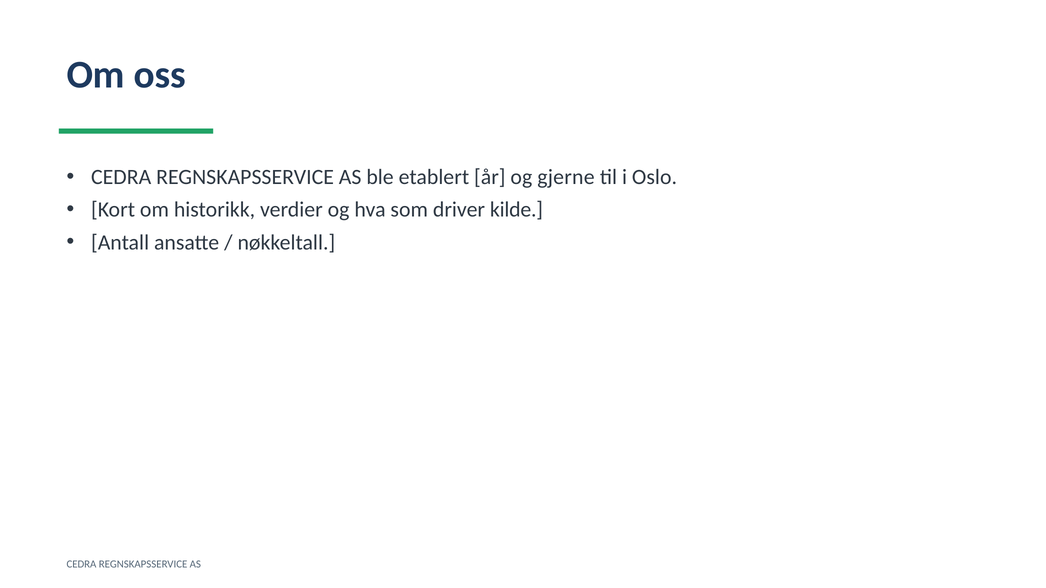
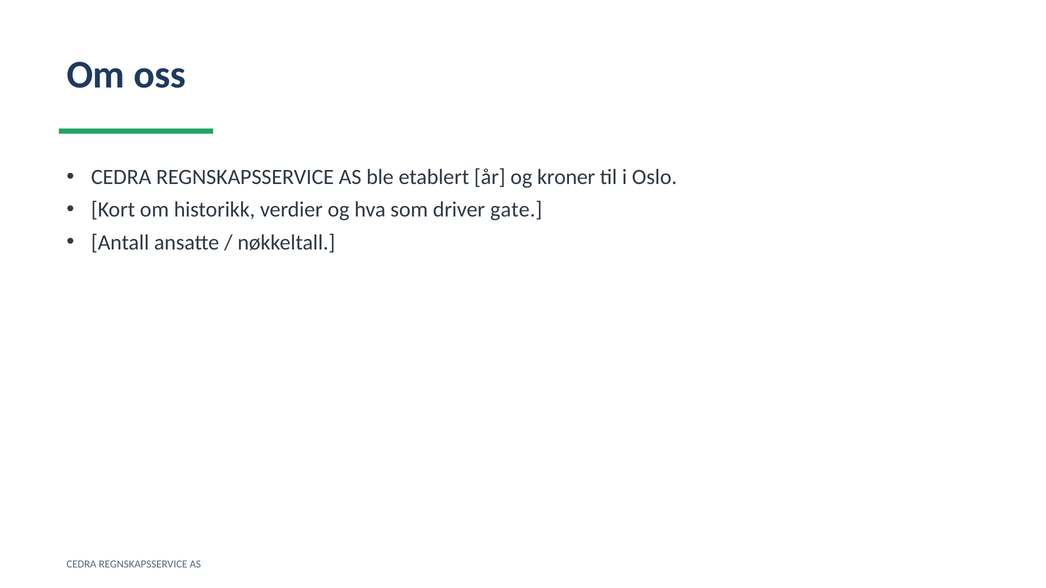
gjerne: gjerne -> kroner (566, 177)
kilde: kilde -> gate (516, 210)
